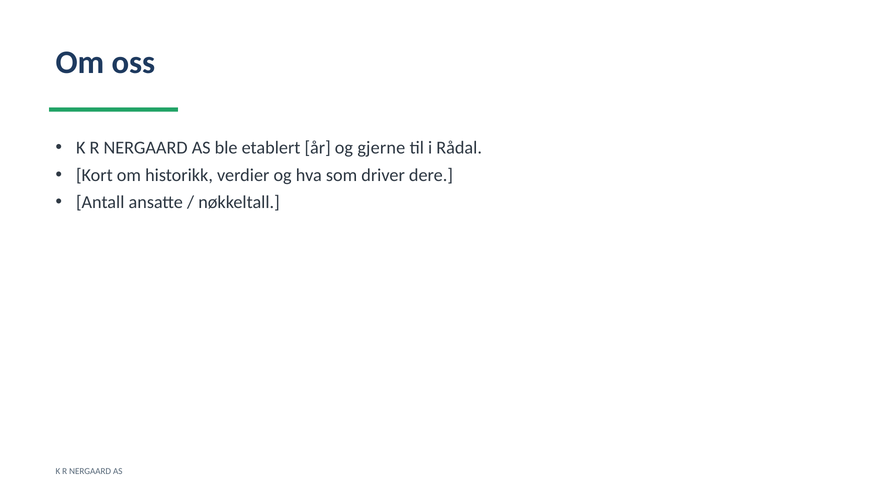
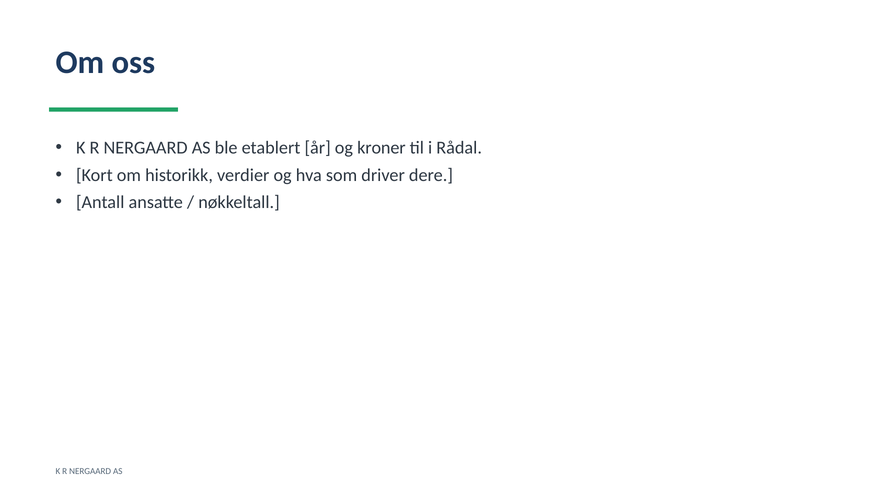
gjerne: gjerne -> kroner (381, 148)
